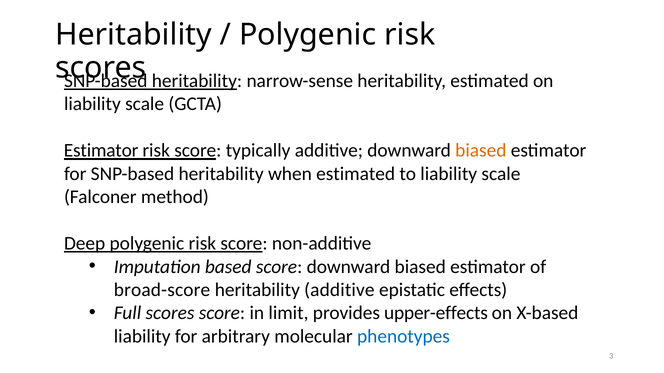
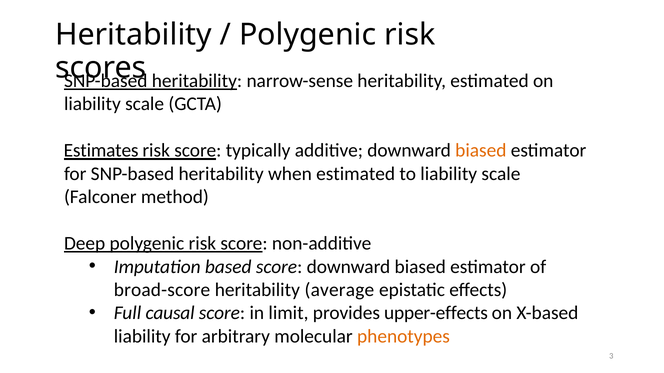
Estimator: Estimator -> Estimates (101, 151)
heritability additive: additive -> average (339, 290)
Full scores: scores -> causal (170, 314)
phenotypes colour: blue -> orange (403, 337)
